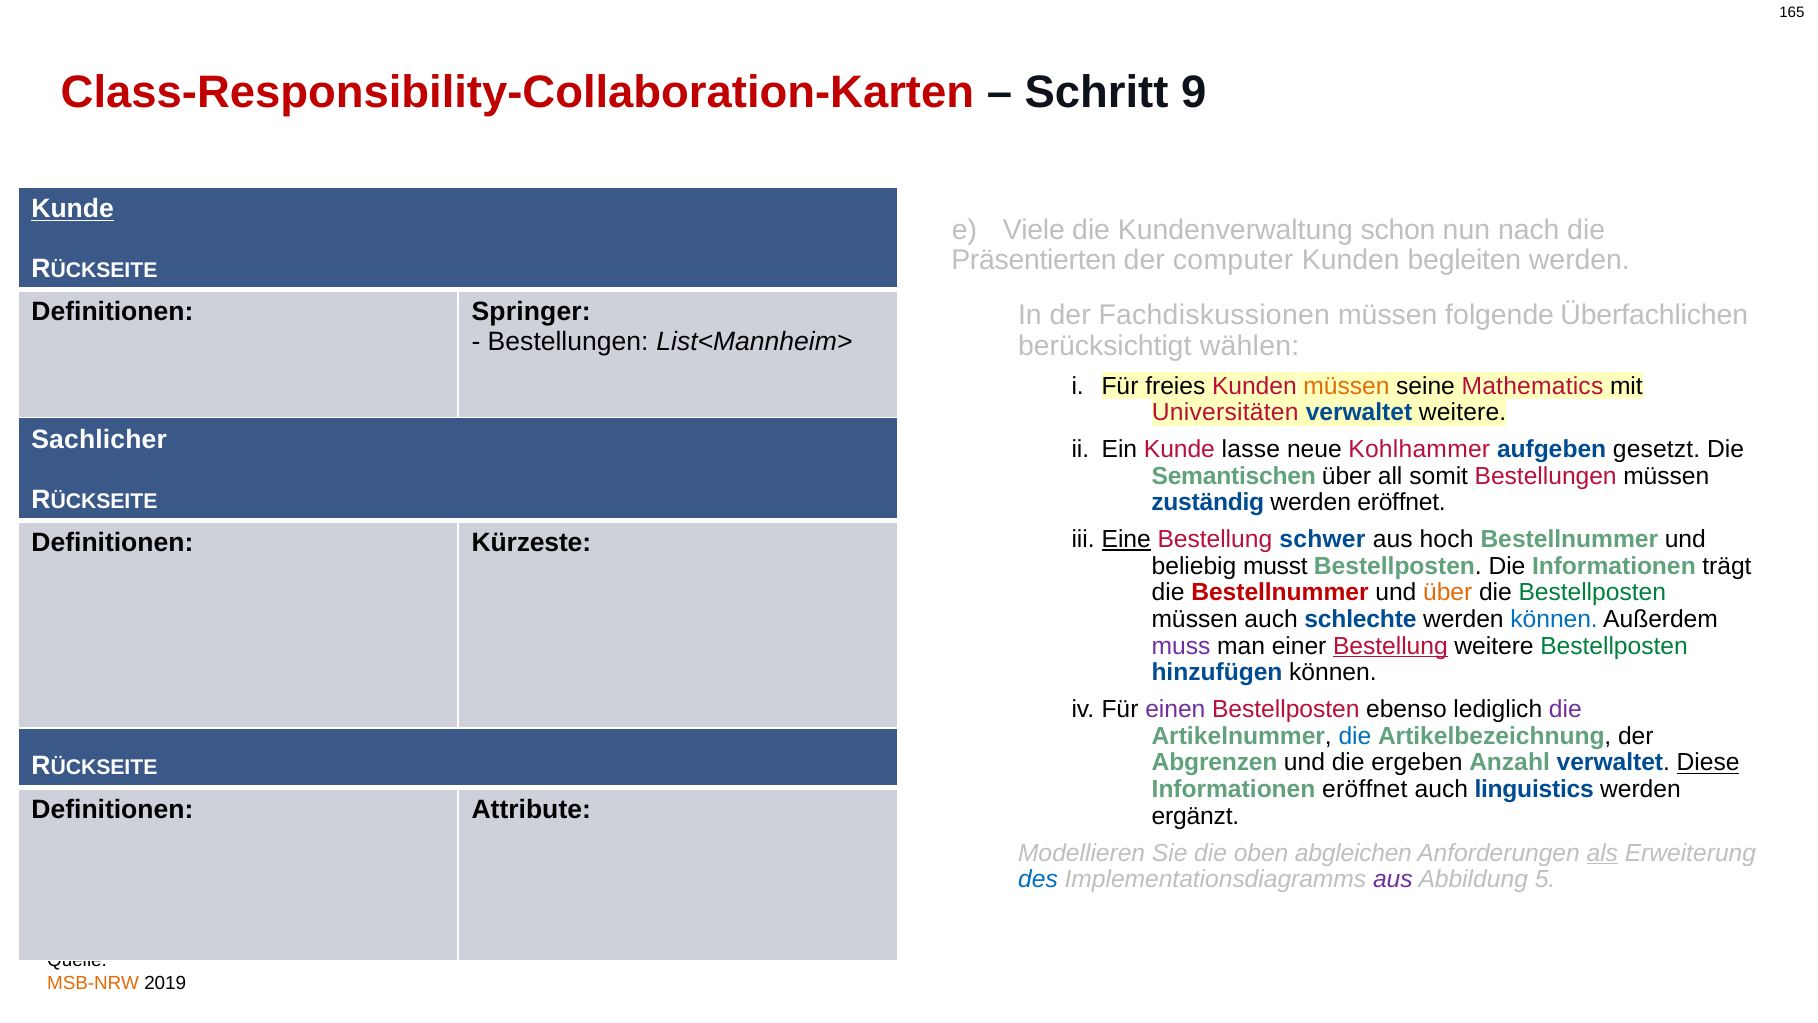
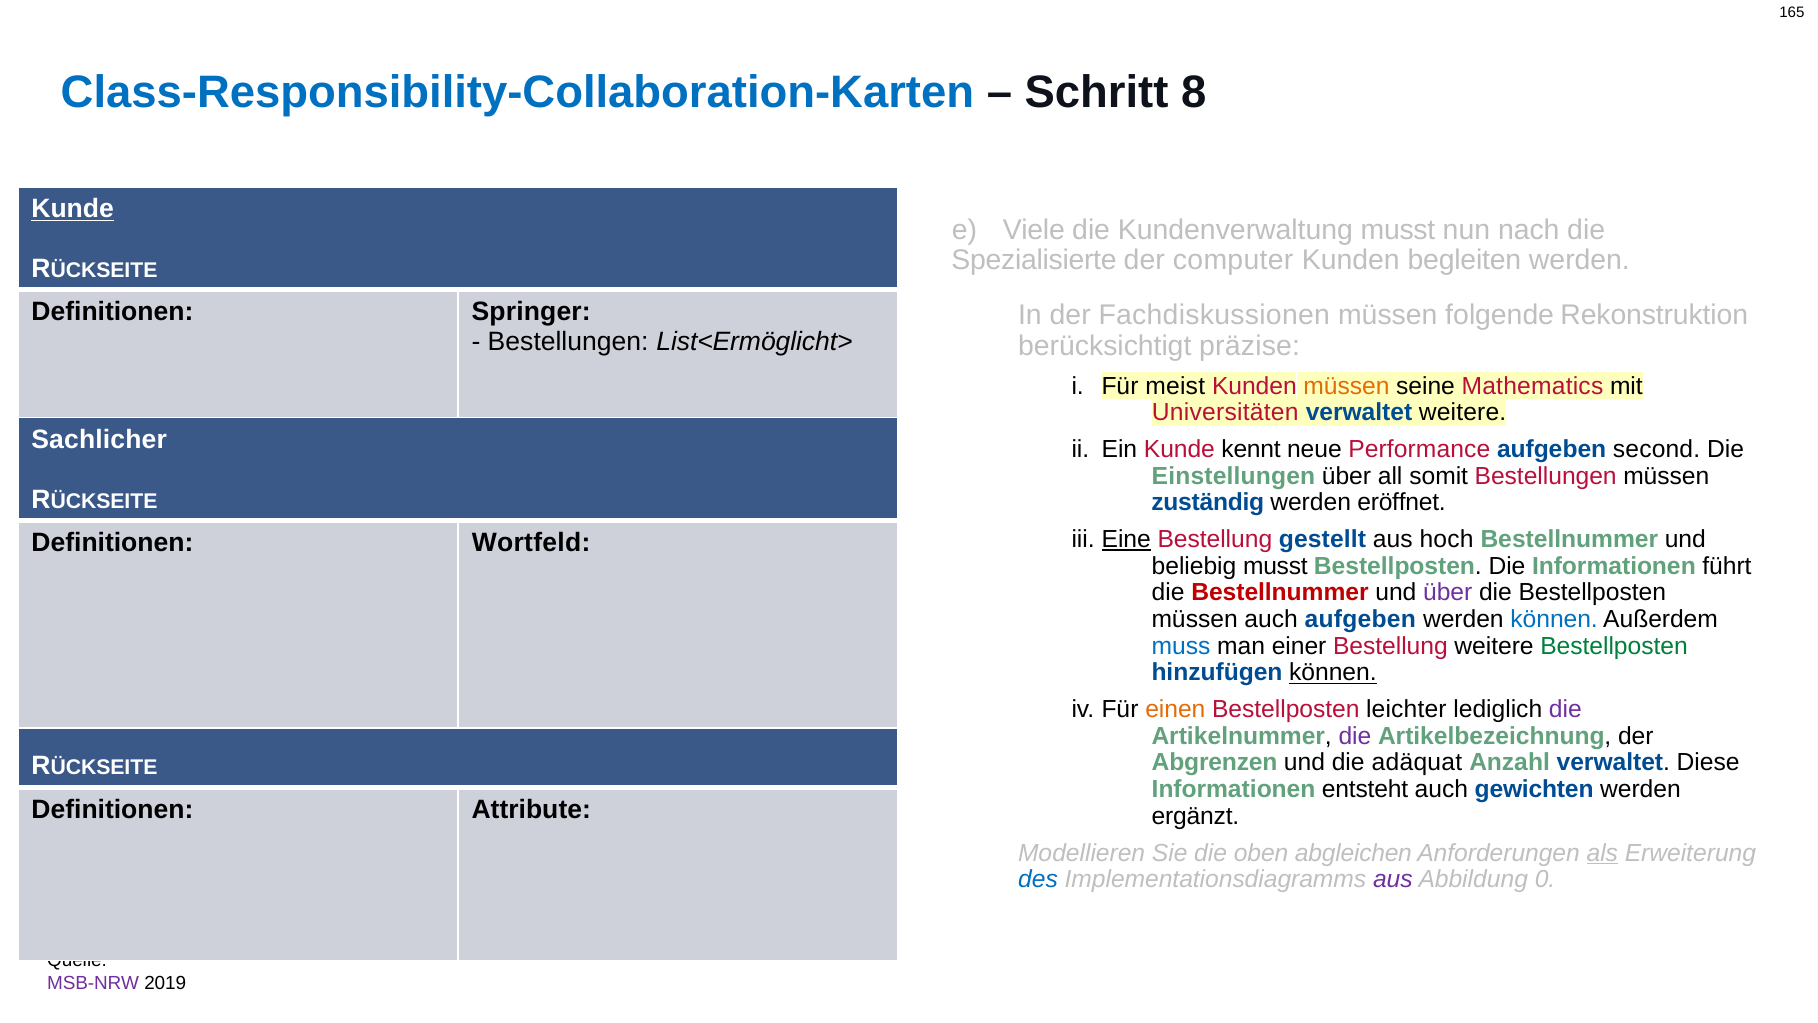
Class-Responsibility-Collaboration-Karten colour: red -> blue (517, 92)
9: 9 -> 8 (1194, 92)
Kundenverwaltung schon: schon -> musst (1398, 230)
Präsentierten: Präsentierten -> Spezialisierte (1034, 260)
Überfachlichen: Überfachlichen -> Rekonstruktion (1654, 315)
List<Mannheim>: List<Mannheim> -> List<Ermöglicht> (754, 342)
wählen: wählen -> präzise (1250, 346)
freies: freies -> meist (1175, 386)
lasse: lasse -> kennt (1251, 449)
Kohlhammer: Kohlhammer -> Performance (1419, 449)
gesetzt: gesetzt -> second (1657, 449)
Semantischen: Semantischen -> Einstellungen (1233, 476)
schwer: schwer -> gestellt (1322, 539)
Kürzeste: Kürzeste -> Wortfeld (531, 543)
trägt: trägt -> führt (1727, 566)
über colour: orange -> purple (1448, 593)
Bestellposten colour: green -> black (1592, 593)
auch schlechte: schlechte -> aufgeben (1360, 619)
muss colour: purple -> blue (1181, 646)
Bestellung underline: present -> none (1390, 646)
können underline: none -> present (1333, 672)
einen colour: purple -> orange (1175, 709)
ebenso: ebenso -> leichter (1406, 709)
die colour: blue -> purple (1355, 736)
ergeben: ergeben -> adäquat (1417, 763)
Diese underline: present -> none (1708, 763)
Informationen eröffnet: eröffnet -> entsteht (1365, 789)
linguistics: linguistics -> gewichten (1534, 789)
5: 5 -> 0 (1545, 879)
MSB-NRW colour: orange -> purple (93, 983)
